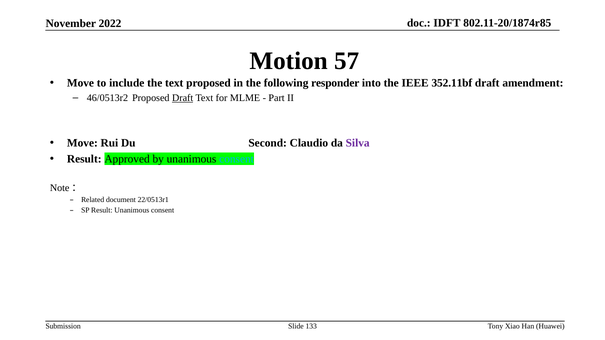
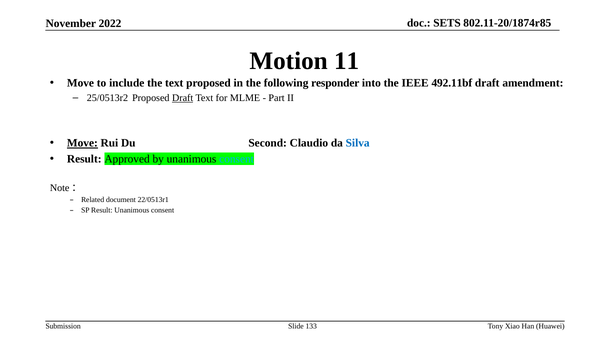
IDFT: IDFT -> SETS (447, 23)
57: 57 -> 11 (347, 61)
352.11bf: 352.11bf -> 492.11bf (452, 83)
46/0513r2: 46/0513r2 -> 25/0513r2 (107, 98)
Move underline: none -> present (82, 143)
Silva colour: purple -> blue (358, 143)
